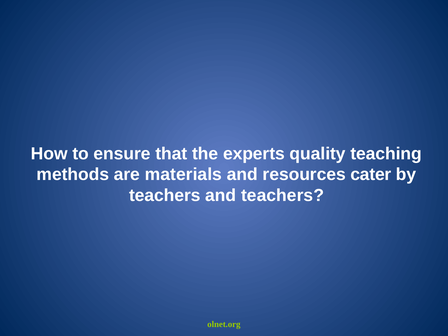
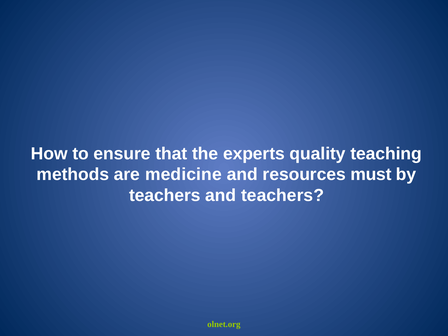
materials: materials -> medicine (183, 175)
cater: cater -> must (371, 175)
